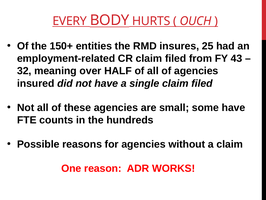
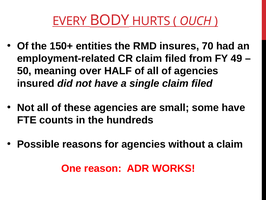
25: 25 -> 70 (208, 46)
43: 43 -> 49 (236, 58)
32: 32 -> 50 (24, 71)
